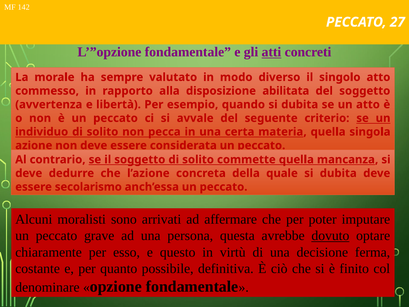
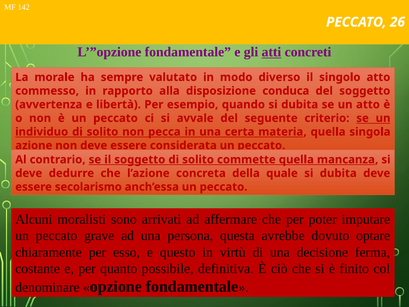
27: 27 -> 26 (397, 22)
abilitata: abilitata -> conduca (286, 91)
dovuto underline: present -> none (330, 236)
